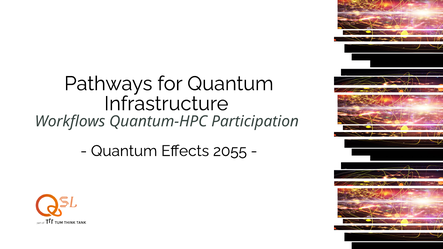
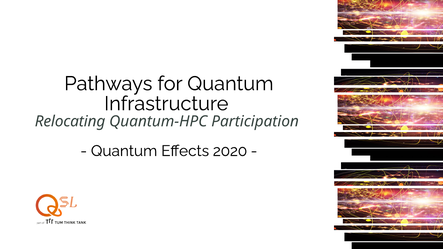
Workflows: Workflows -> Relocating (70, 122)
2055: 2055 -> 2020 (230, 151)
